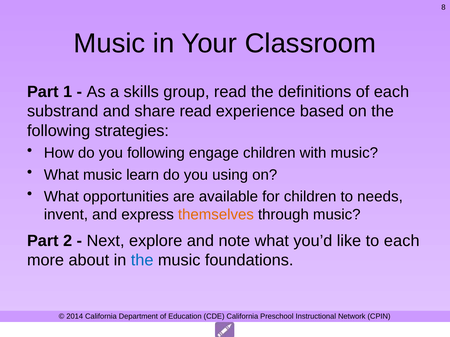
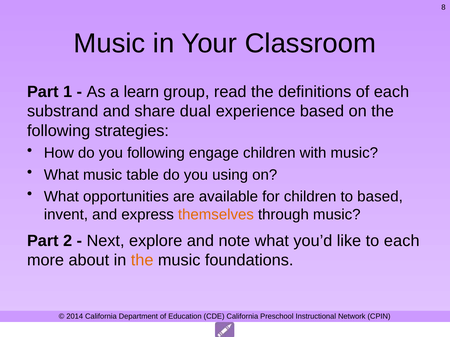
skills: skills -> learn (141, 92)
share read: read -> dual (195, 111)
learn: learn -> table (143, 175)
to needs: needs -> based (380, 197)
the colour: blue -> orange (142, 261)
